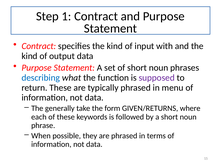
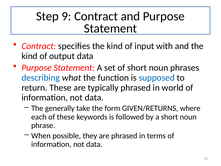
1: 1 -> 9 (66, 16)
supposed colour: purple -> blue (157, 78)
menu: menu -> world (173, 87)
